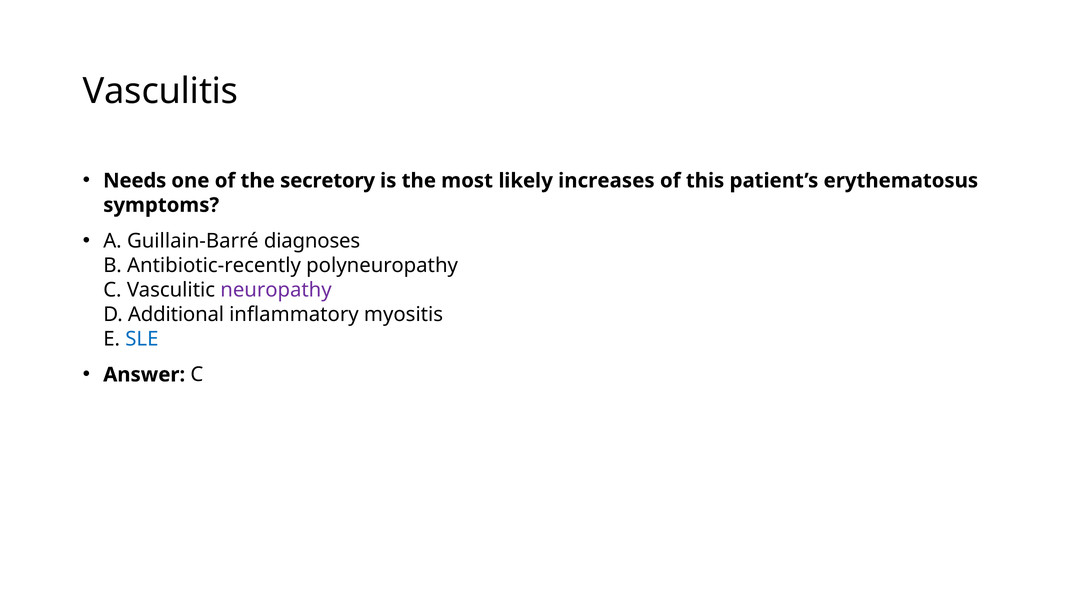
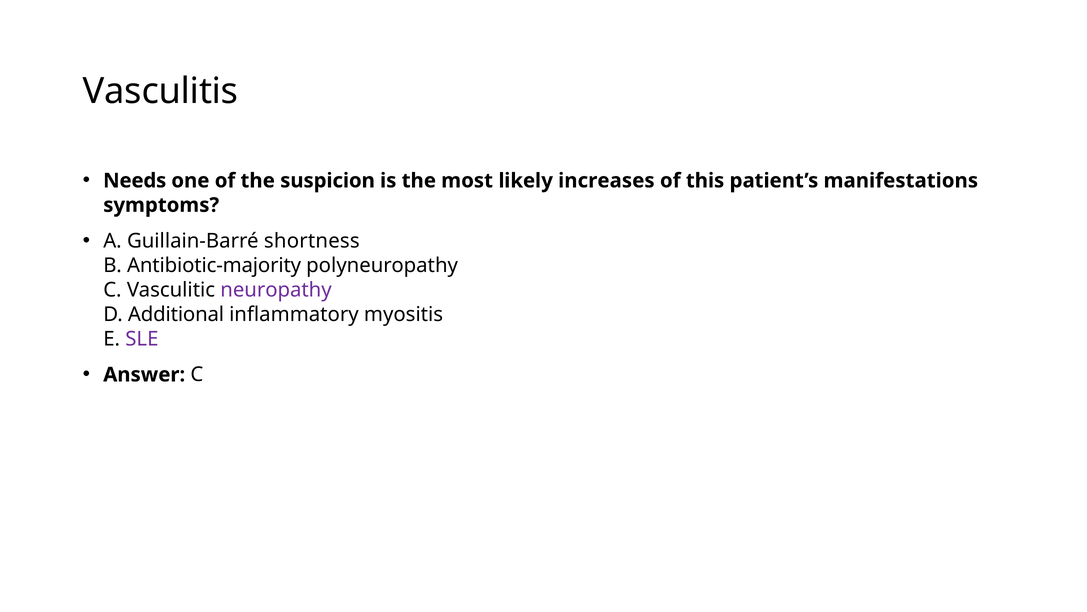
secretory: secretory -> suspicion (328, 180)
erythematosus: erythematosus -> manifestations (901, 180)
diagnoses: diagnoses -> shortness (312, 241)
Antibiotic-recently: Antibiotic-recently -> Antibiotic-majority (214, 265)
SLE colour: blue -> purple (142, 339)
